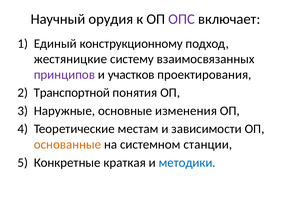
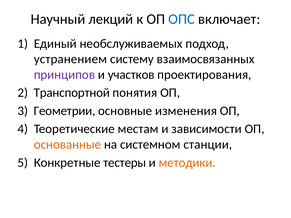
орудия: орудия -> лекций (111, 19)
ОПС colour: purple -> blue (182, 19)
конструкционному: конструкционному -> необслуживаемых (131, 44)
жестяницкие: жестяницкие -> устранением (70, 59)
Наружные: Наружные -> Геометрии (65, 111)
краткая: краткая -> тестеры (125, 163)
методики colour: blue -> orange (187, 163)
